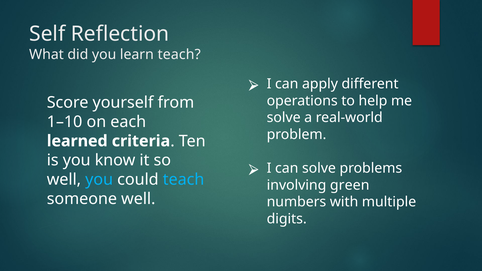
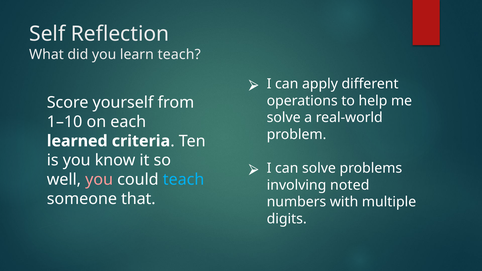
you colour: light blue -> pink (99, 180)
green: green -> noted (350, 185)
someone well: well -> that (138, 199)
